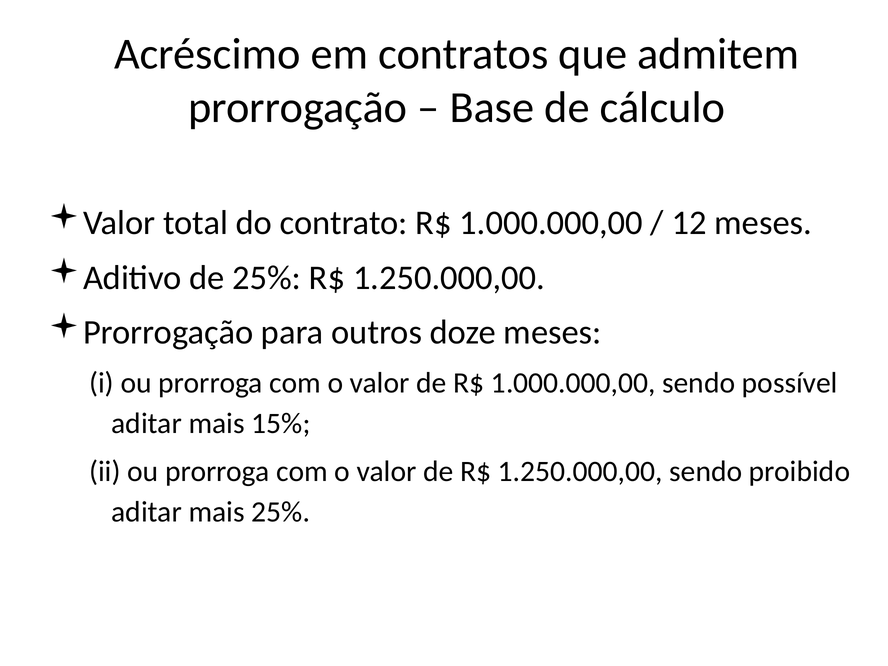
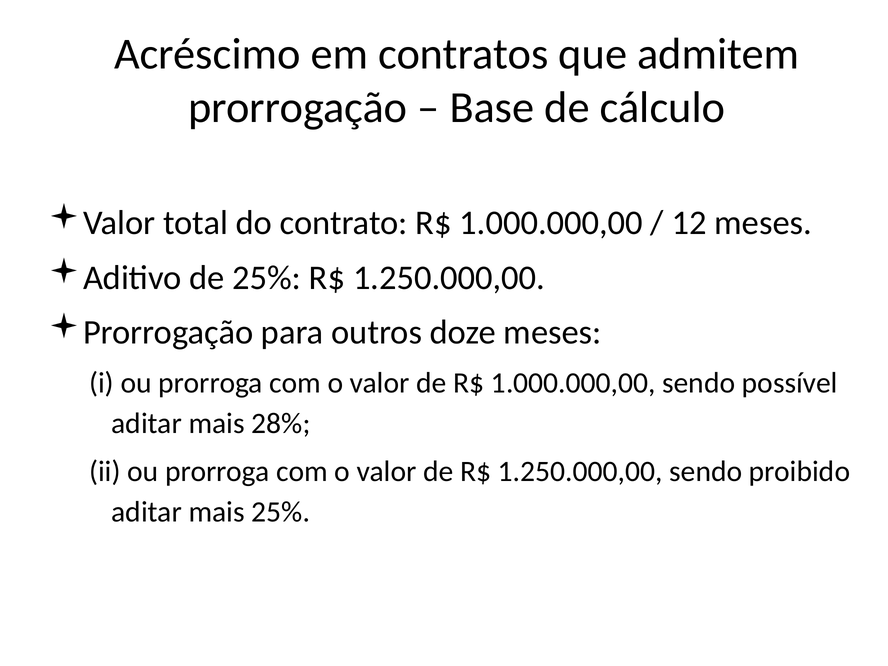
15%: 15% -> 28% (281, 423)
